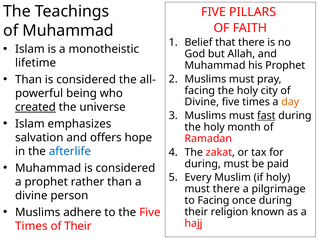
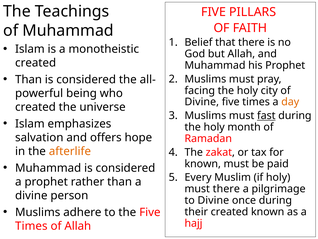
lifetime: lifetime -> created (36, 63)
created underline: present -> none (35, 107)
afterlife colour: blue -> orange (70, 151)
during: during -> known (203, 163)
to Facing: Facing -> Divine (213, 200)
their religion: religion -> created (229, 211)
of Their: Their -> Allah (78, 226)
